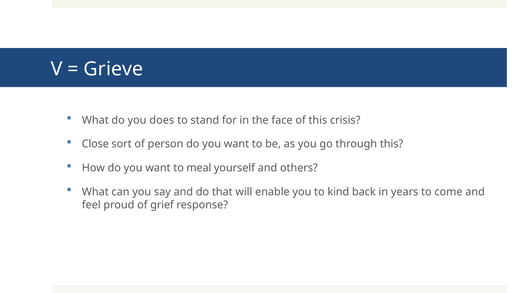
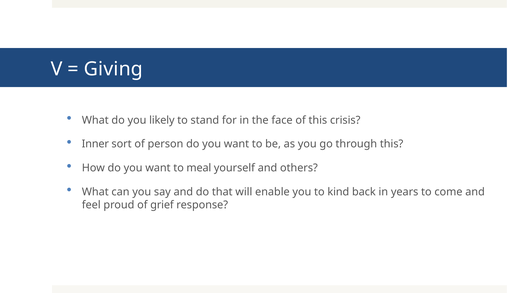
Grieve: Grieve -> Giving (113, 69)
does: does -> likely (162, 120)
Close: Close -> Inner (95, 144)
